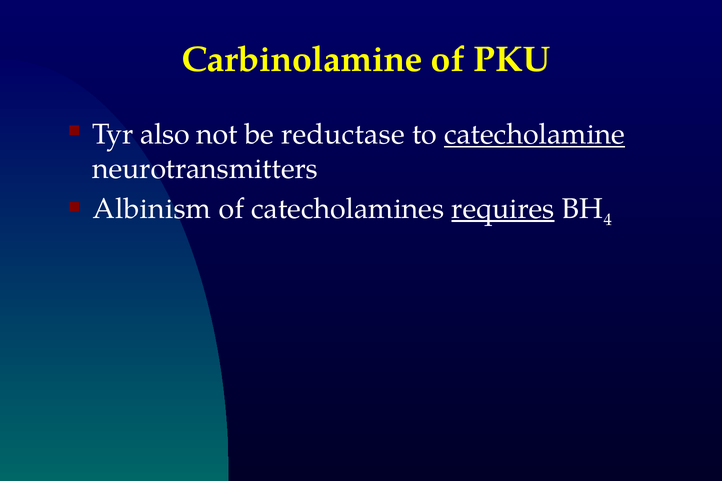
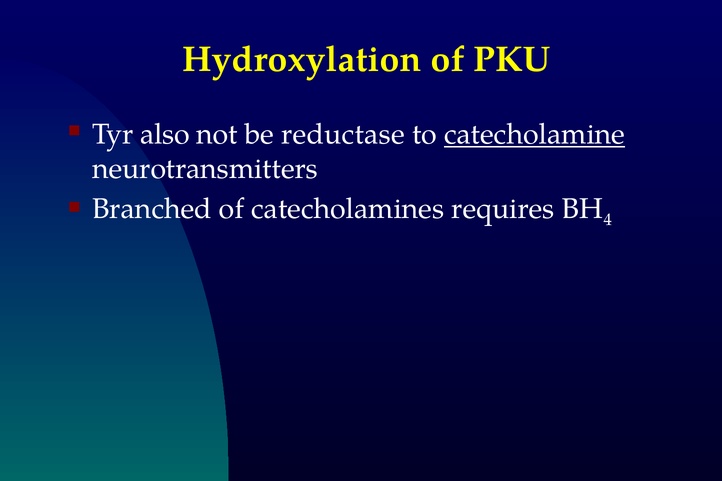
Carbinolamine: Carbinolamine -> Hydroxylation (302, 60)
Albinism: Albinism -> Branched (152, 209)
requires underline: present -> none (503, 209)
